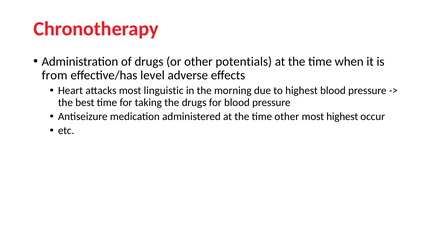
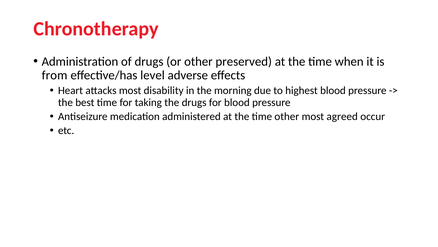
potentials: potentials -> preserved (244, 61)
linguistic: linguistic -> disability (164, 90)
most highest: highest -> agreed (342, 116)
